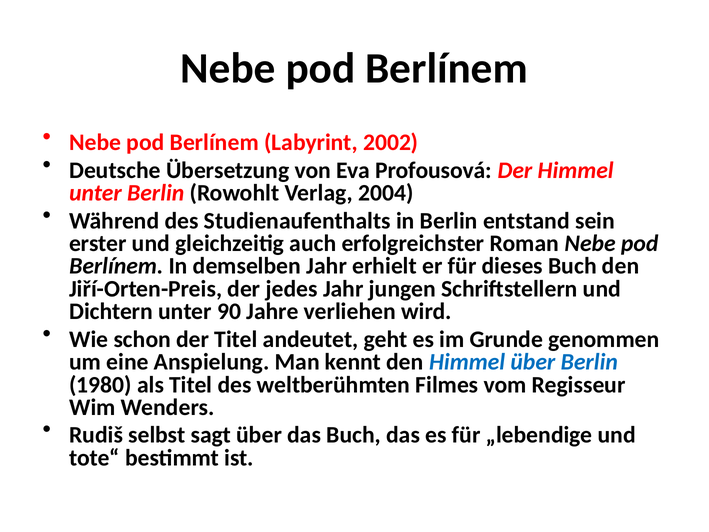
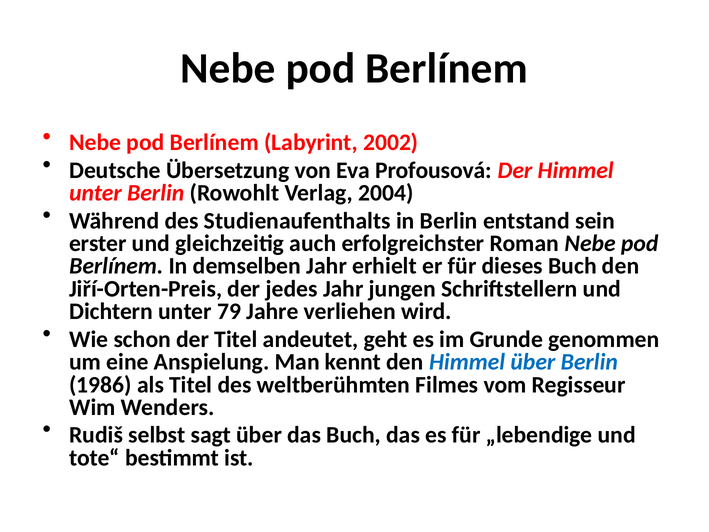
90: 90 -> 79 (229, 311)
1980: 1980 -> 1986 (100, 385)
